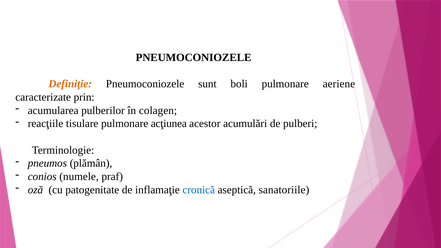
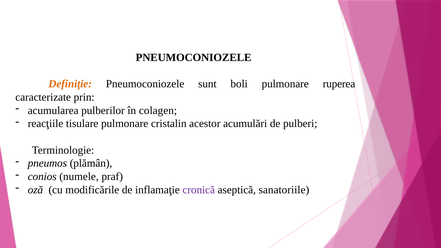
aeriene: aeriene -> ruperea (339, 84)
acţiunea: acţiunea -> cristalin (169, 124)
patogenitate: patogenitate -> modificările (92, 190)
cronică colour: blue -> purple (199, 190)
